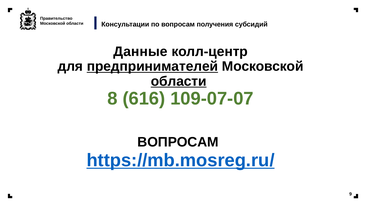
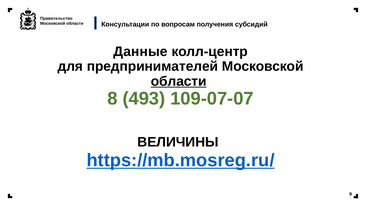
предпринимателей underline: present -> none (152, 66)
616: 616 -> 493 (144, 98)
ВОПРОСАМ: ВОПРОСАМ -> ВЕЛИЧИНЫ (178, 142)
